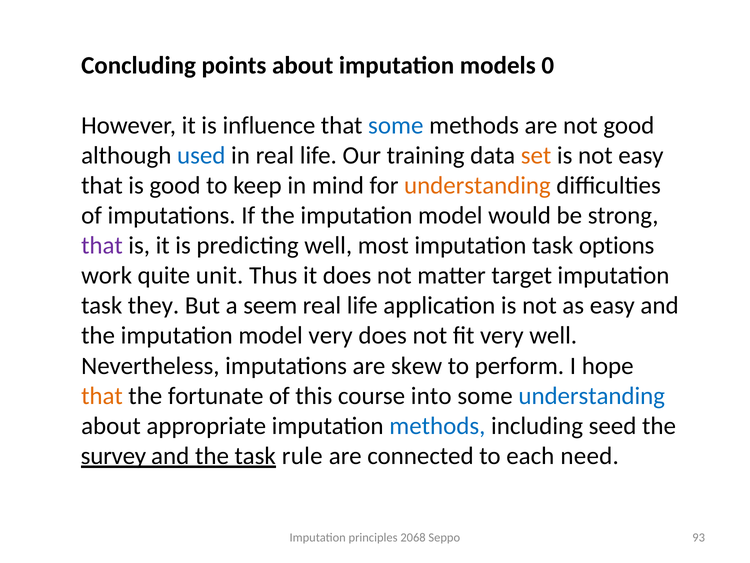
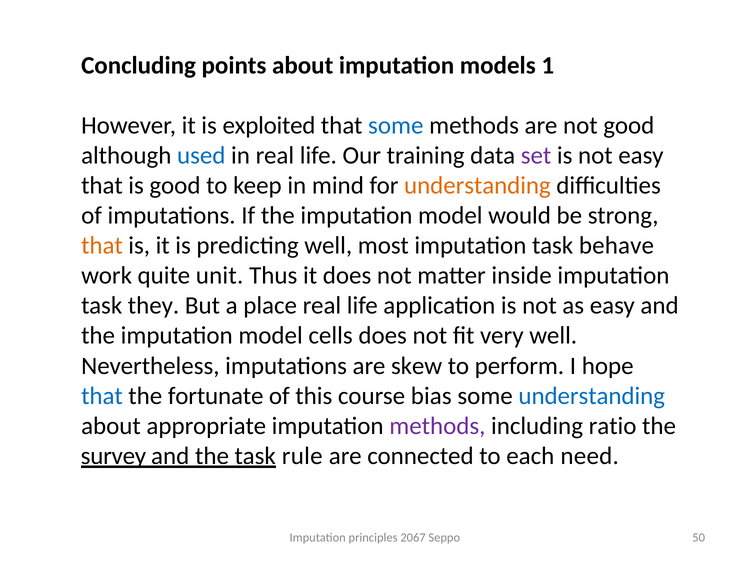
0: 0 -> 1 (548, 65)
influence: influence -> exploited (269, 125)
set colour: orange -> purple (536, 155)
that colour: purple -> orange (102, 245)
options: options -> behave (616, 245)
target: target -> inside (522, 275)
seem: seem -> place (270, 305)
model very: very -> cells (331, 335)
that colour: orange -> blue (102, 395)
into: into -> bias (431, 395)
methods colour: blue -> purple (437, 425)
seed: seed -> ratio (613, 425)
2068: 2068 -> 2067 (413, 537)
93: 93 -> 50 (699, 537)
